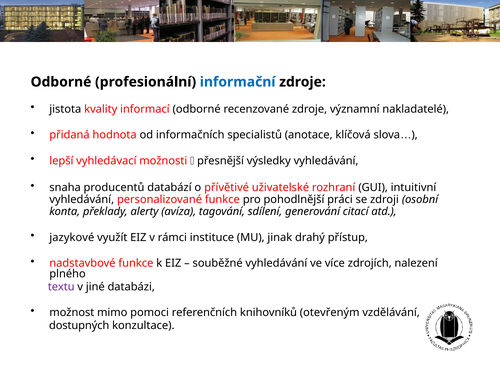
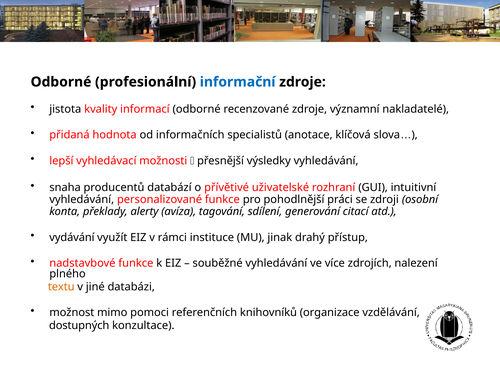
jazykové: jazykové -> vydávání (72, 238)
textu colour: purple -> orange (61, 287)
otevřeným: otevřeným -> organizace (330, 313)
